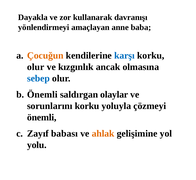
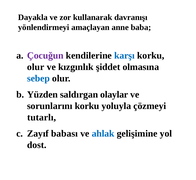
Çocuğun colour: orange -> purple (45, 56)
ancak: ancak -> şiddet (108, 67)
Önemli: Önemli -> Yüzden (42, 94)
önemli: önemli -> tutarlı (42, 117)
ahlak colour: orange -> blue (103, 133)
yolu: yolu -> dost (37, 145)
